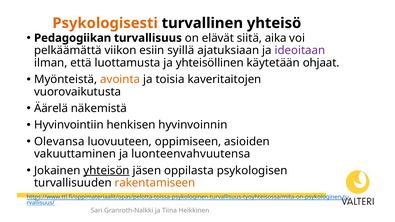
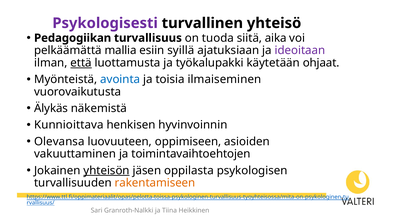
Psykologisesti colour: orange -> purple (105, 23)
elävät: elävät -> tuoda (218, 38)
viikon: viikon -> mallia (121, 50)
että underline: none -> present (81, 63)
yhteisöllinen: yhteisöllinen -> työkalupakki (210, 63)
avointa colour: orange -> blue (120, 79)
kaveritaitojen: kaveritaitojen -> ilmaiseminen (224, 79)
Äärelä: Äärelä -> Älykäs (51, 108)
Hyvinvointiin: Hyvinvointiin -> Kunnioittava (69, 125)
luonteenvahvuutensa: luonteenvahvuutensa -> toimintavaihtoehtojen (191, 154)
